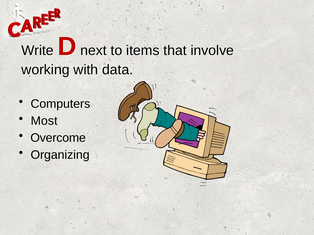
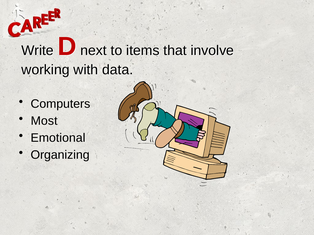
Overcome: Overcome -> Emotional (58, 138)
